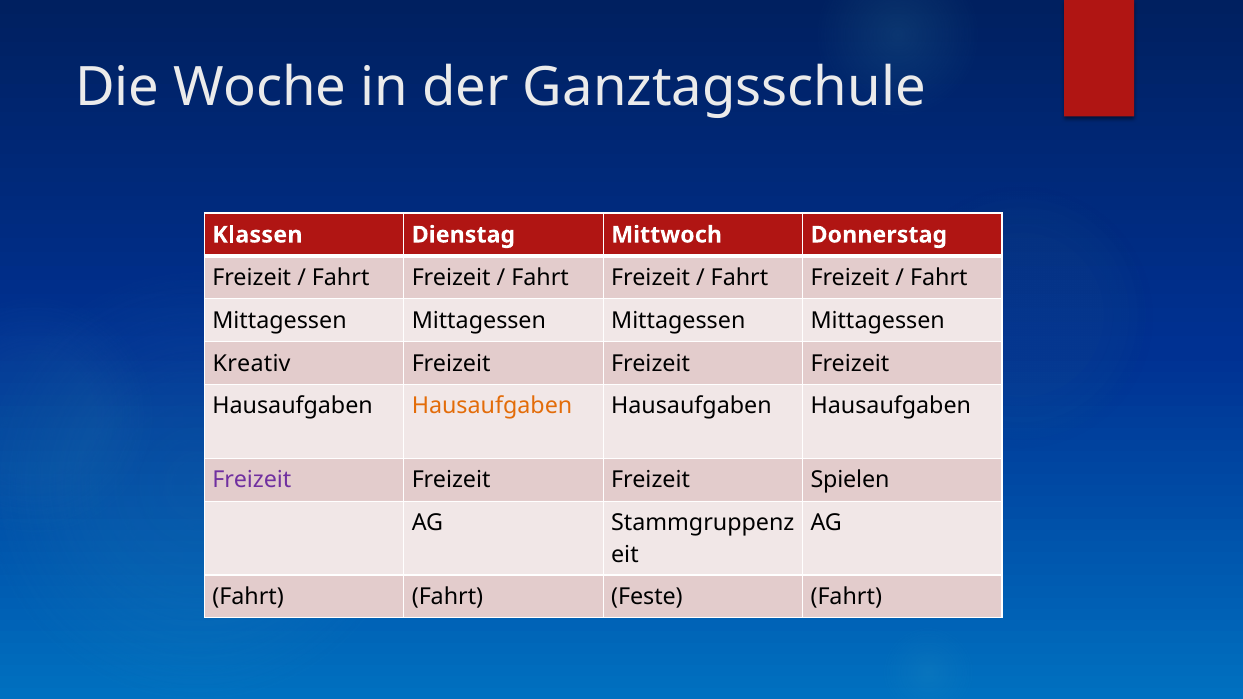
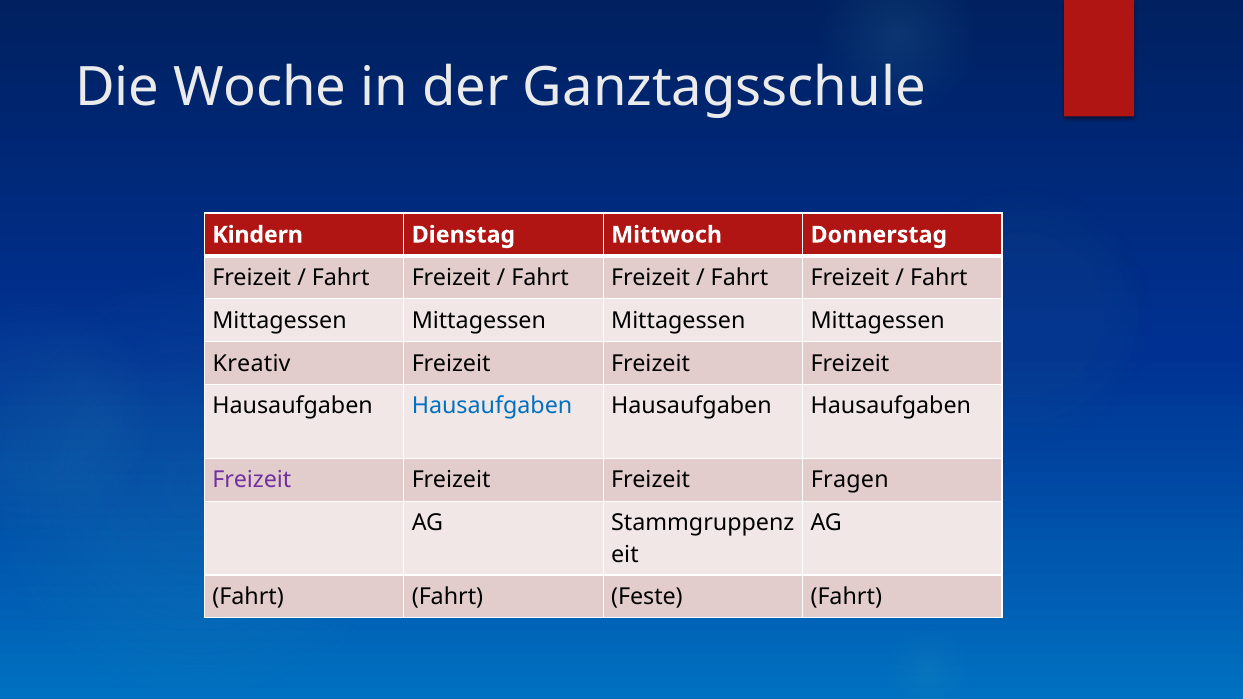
Klassen: Klassen -> Kindern (258, 235)
Hausaufgaben colour: orange -> blue (492, 406)
Spielen: Spielen -> Fragen (850, 480)
